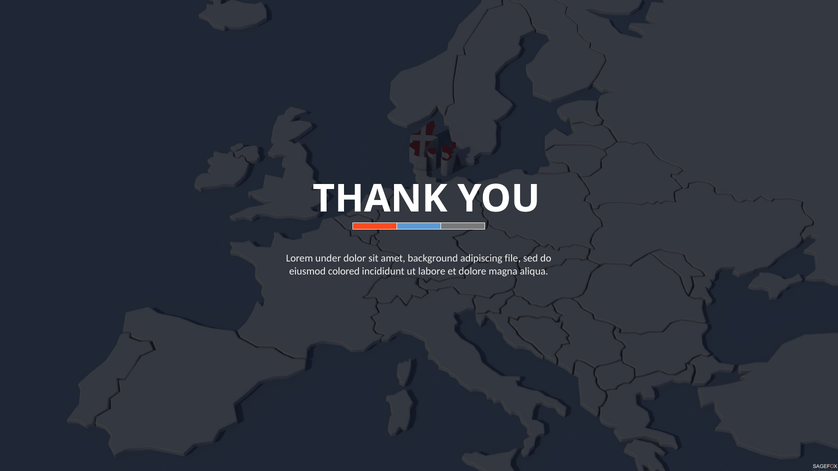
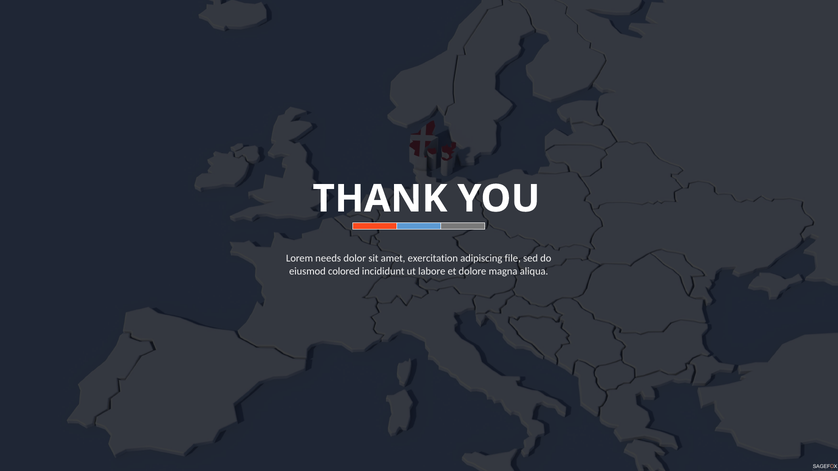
under: under -> needs (328, 259)
background: background -> exercitation (433, 259)
